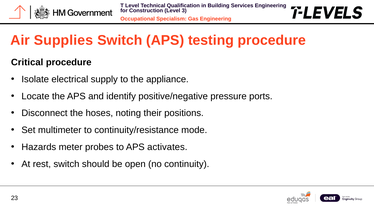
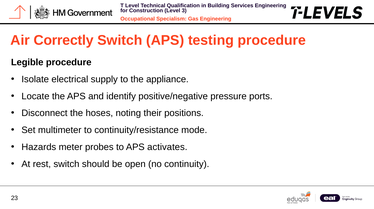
Supplies: Supplies -> Correctly (64, 40)
Critical: Critical -> Legible (27, 62)
